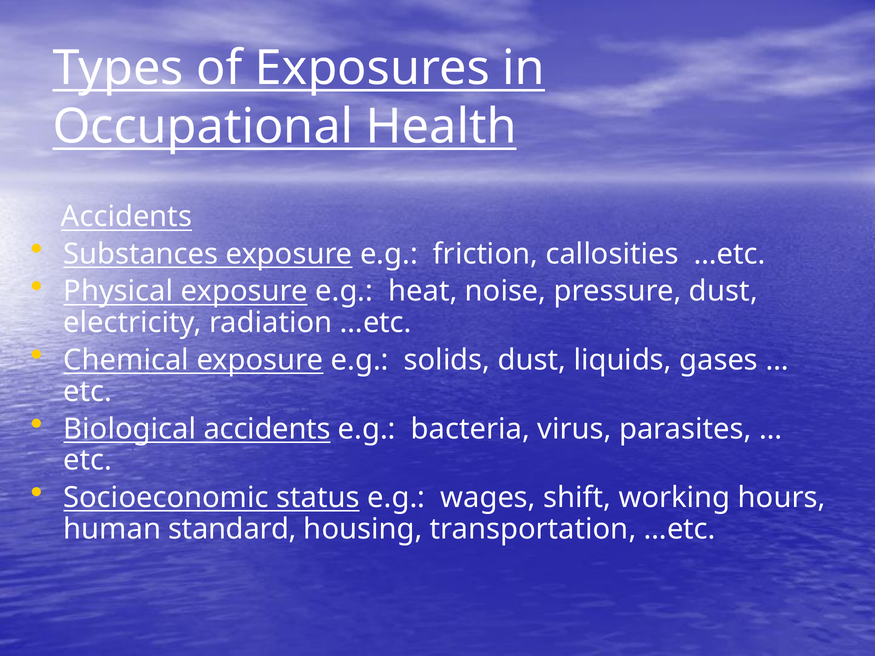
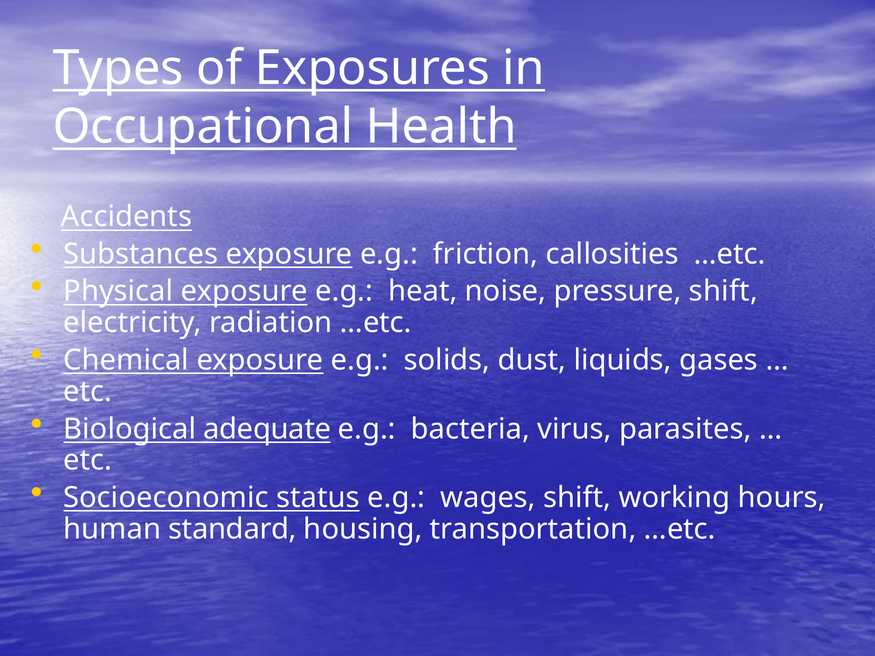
pressure dust: dust -> shift (723, 291)
Biological accidents: accidents -> adequate (267, 429)
